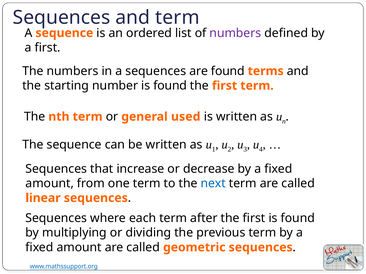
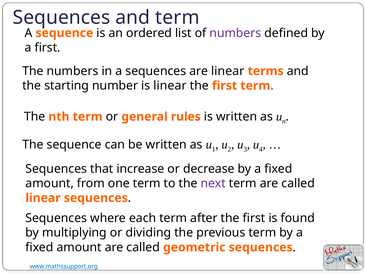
are found: found -> linear (228, 71)
number is found: found -> linear (170, 86)
used: used -> rules (186, 117)
next colour: blue -> purple (213, 184)
